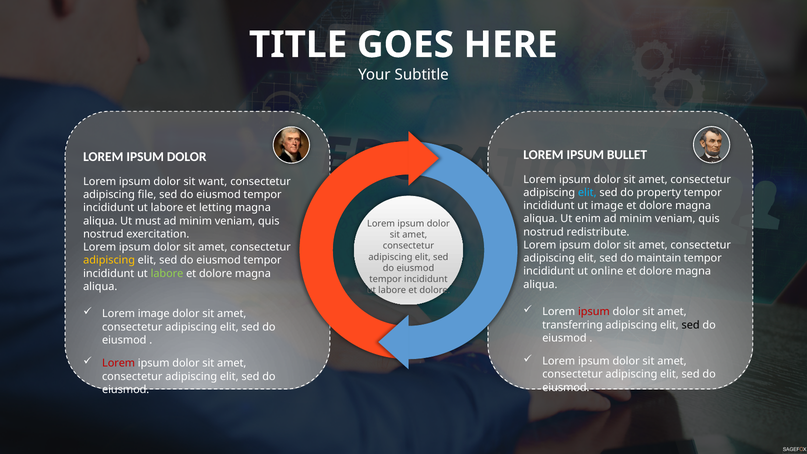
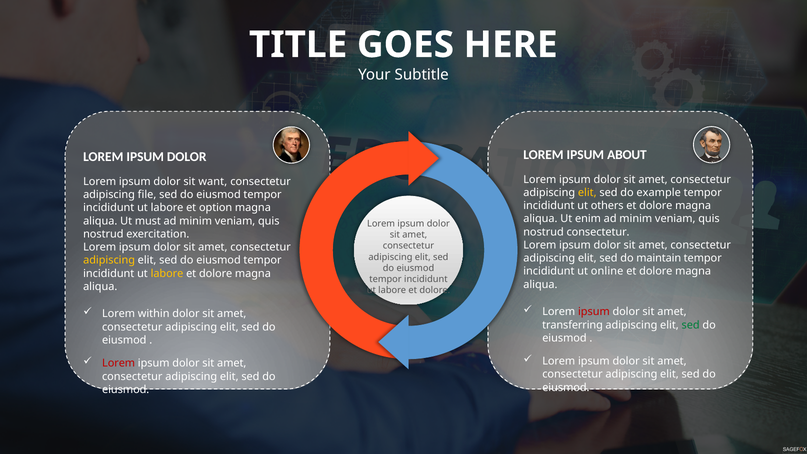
BULLET: BULLET -> ABOUT (627, 155)
elit colour: light blue -> yellow (587, 193)
property: property -> example (659, 193)
ut image: image -> others (607, 206)
letting: letting -> option (216, 208)
nostrud redistribute: redistribute -> consectetur (598, 232)
labore colour: light green -> yellow (167, 273)
Lorem image: image -> within (154, 314)
sed colour: black -> green (691, 325)
